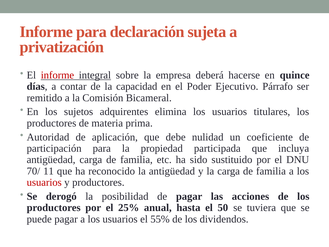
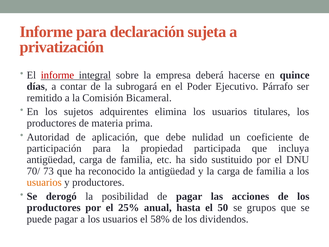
capacidad: capacidad -> subrogará (137, 86)
11: 11 -> 73 (49, 171)
usuarios colour: red -> orange (44, 182)
tuviera: tuviera -> grupos (261, 208)
55%: 55% -> 58% (160, 219)
